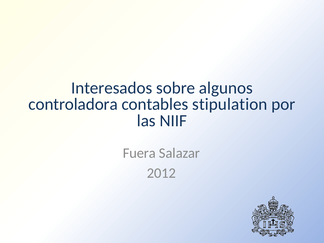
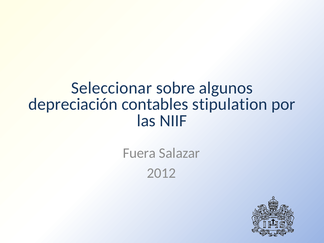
Interesados: Interesados -> Seleccionar (112, 88)
controladora: controladora -> depreciación (73, 104)
